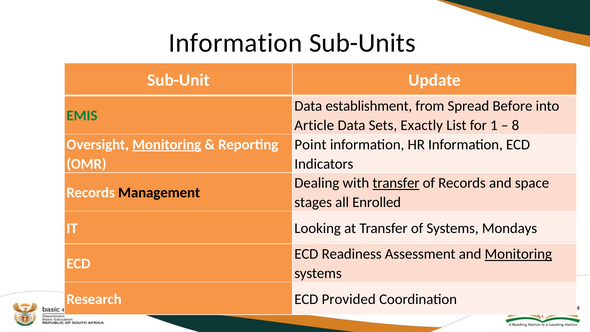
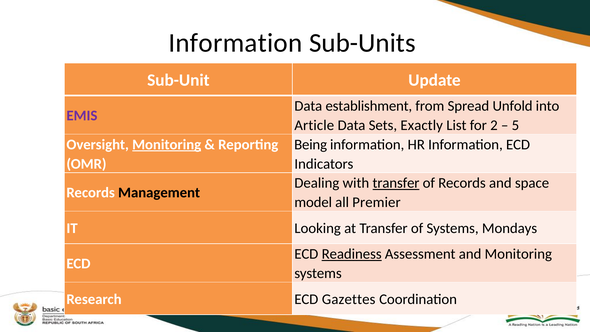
Before: Before -> Unfold (513, 106)
EMIS colour: green -> purple (82, 116)
1: 1 -> 2 (494, 125)
8: 8 -> 5 (515, 125)
Point: Point -> Being (311, 144)
stages: stages -> model (313, 202)
Enrolled: Enrolled -> Premier (376, 202)
Readiness underline: none -> present (352, 254)
Monitoring underline: present -> none (518, 254)
Provided: Provided -> Gazettes (349, 299)
